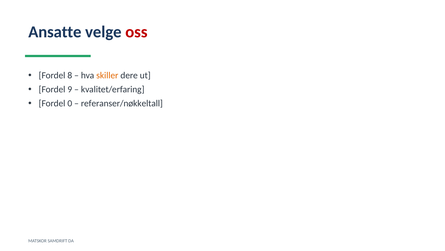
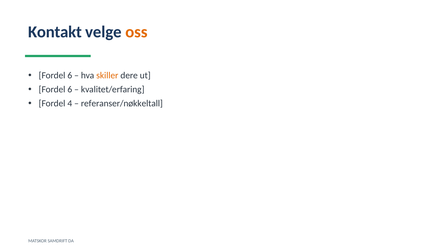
Ansatte: Ansatte -> Kontakt (55, 32)
oss colour: red -> orange (136, 32)
8: 8 -> 6 (70, 75)
9: 9 -> 6 (70, 89)
0: 0 -> 4 (70, 103)
